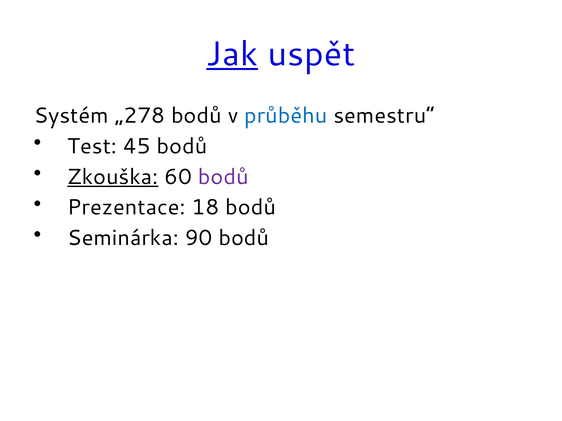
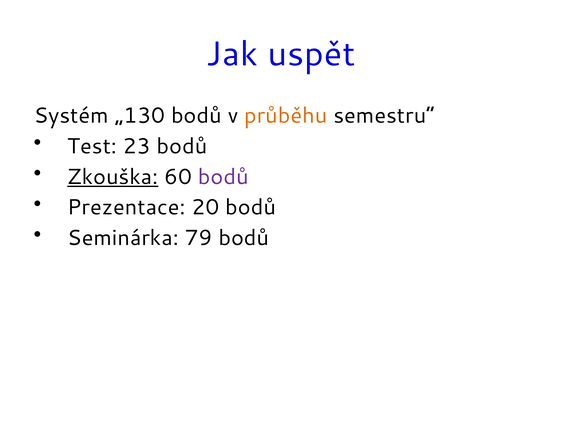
Jak underline: present -> none (232, 54)
„278: „278 -> „130 (140, 116)
průběhu colour: blue -> orange (286, 116)
45: 45 -> 23 (137, 146)
18: 18 -> 20 (205, 208)
90: 90 -> 79 (199, 238)
